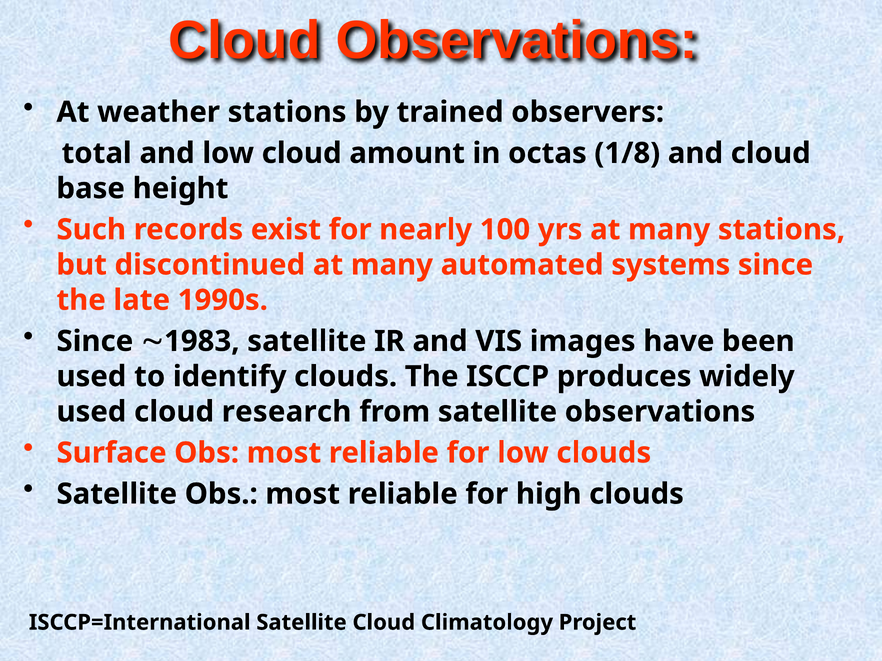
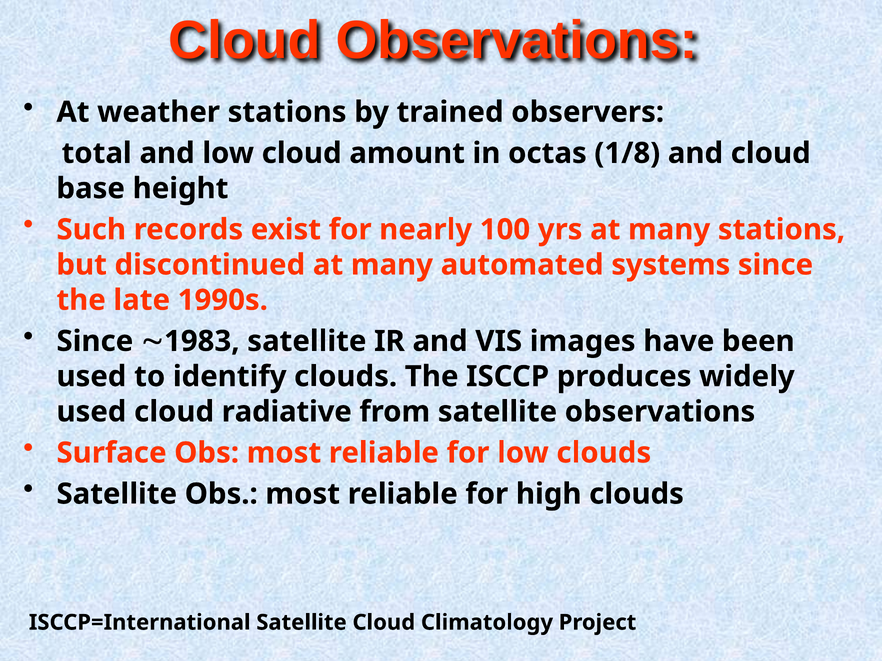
research: research -> radiative (287, 412)
